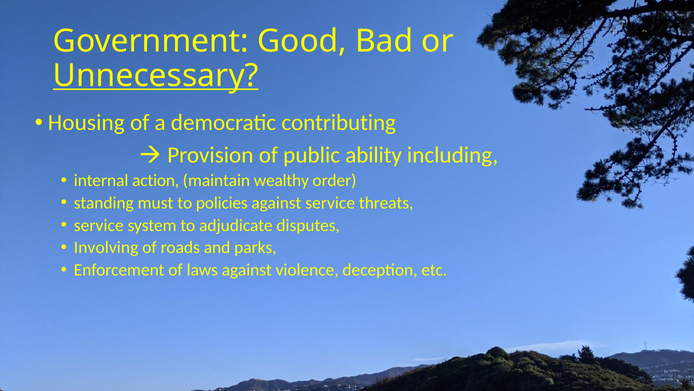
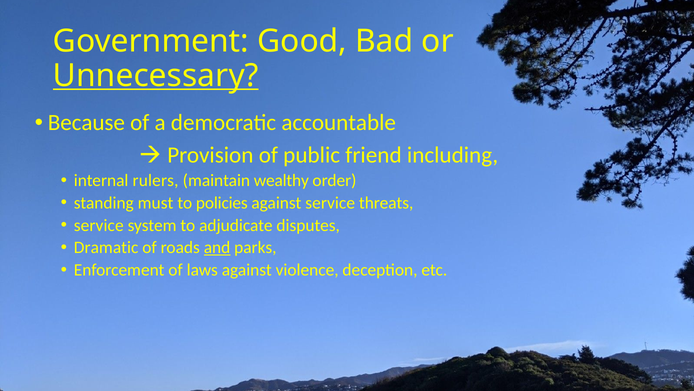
Housing: Housing -> Because (86, 123)
contributing: contributing -> accountable (339, 123)
ability: ability -> friend (373, 155)
action: action -> rulers (156, 180)
Involving: Involving -> Dramatic (106, 247)
and underline: none -> present (217, 247)
